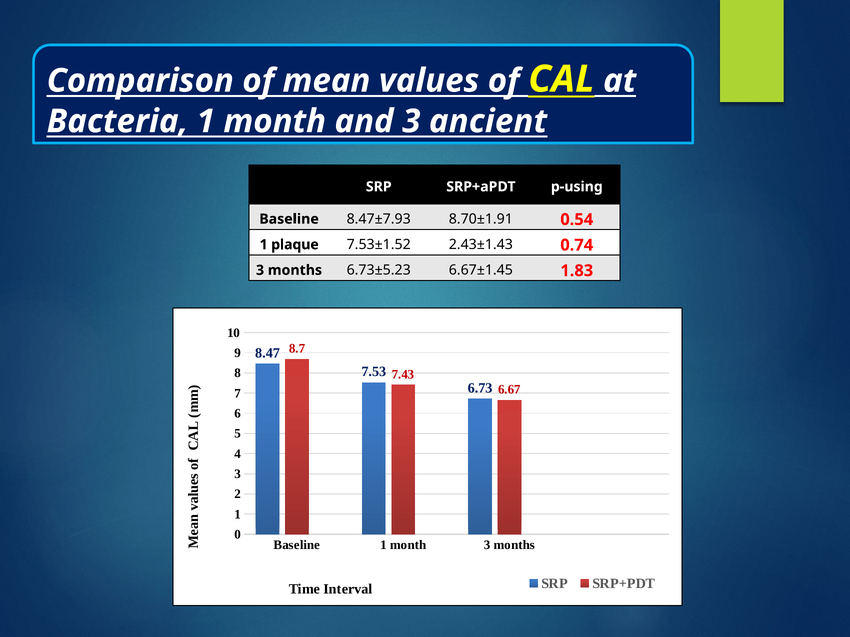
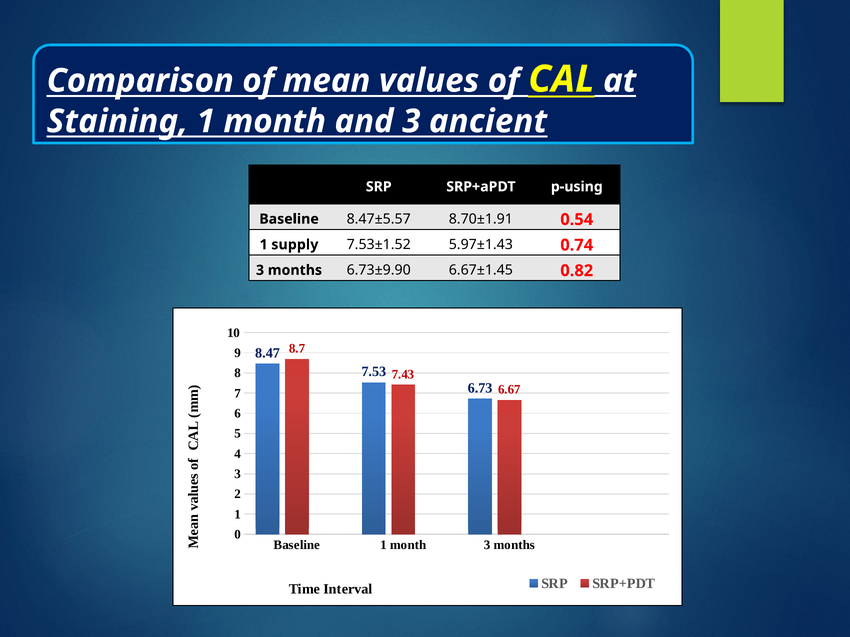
Bacteria: Bacteria -> Staining (117, 121)
8.47±7.93: 8.47±7.93 -> 8.47±5.57 (379, 219)
plaque: plaque -> supply (295, 245)
2.43±1.43: 2.43±1.43 -> 5.97±1.43 (481, 245)
6.73±5.23: 6.73±5.23 -> 6.73±9.90 (379, 270)
1.83: 1.83 -> 0.82 (577, 271)
